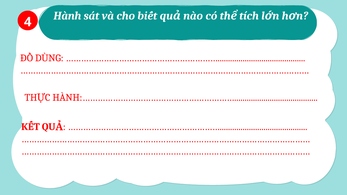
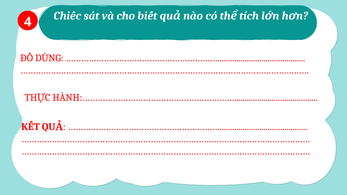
Hành: Hành -> Chiếc (67, 16)
